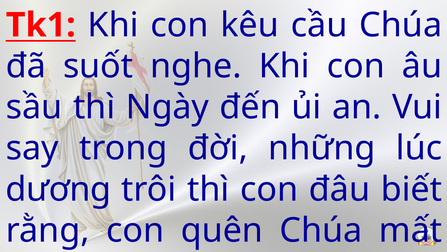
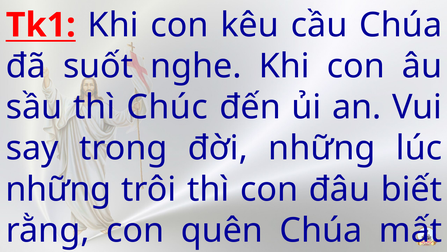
Ngày: Ngày -> Chúc (167, 107)
dương: dương -> những (58, 189)
